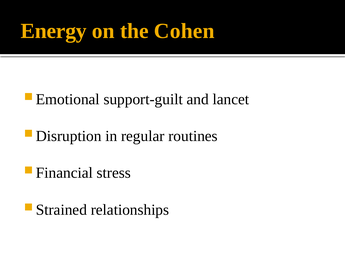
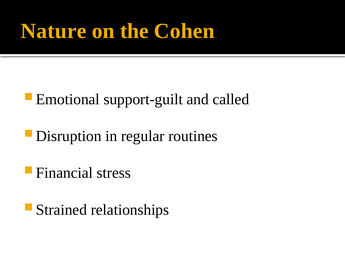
Energy: Energy -> Nature (54, 31)
lancet: lancet -> called (231, 99)
